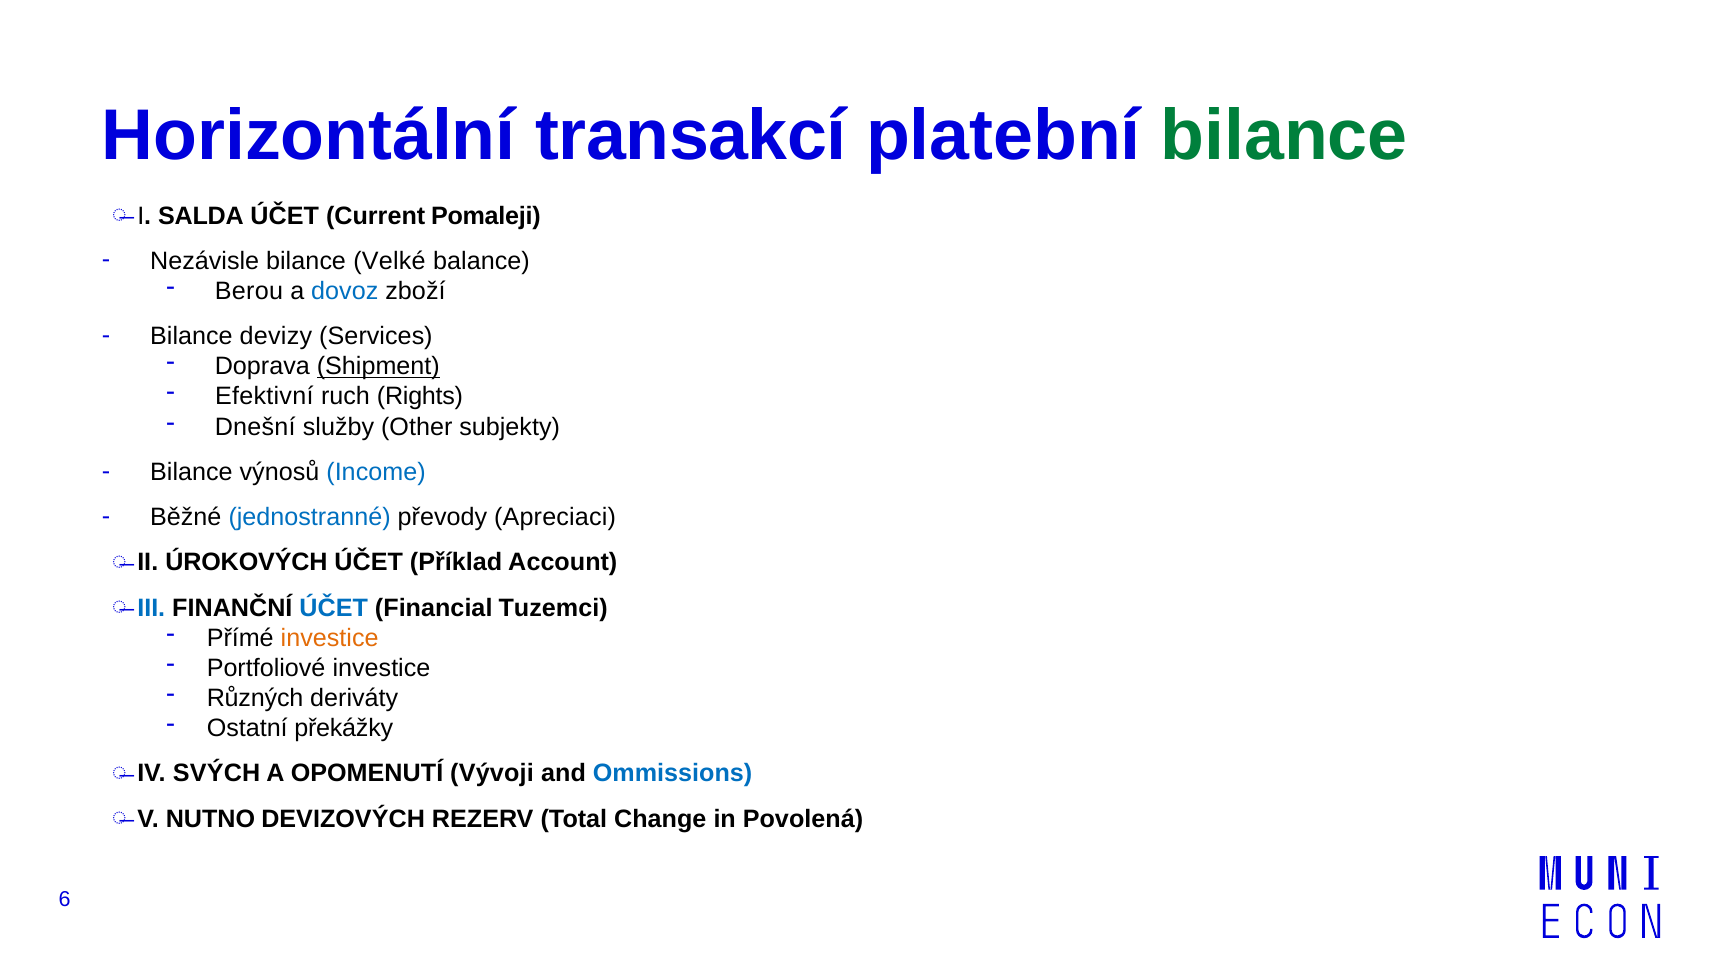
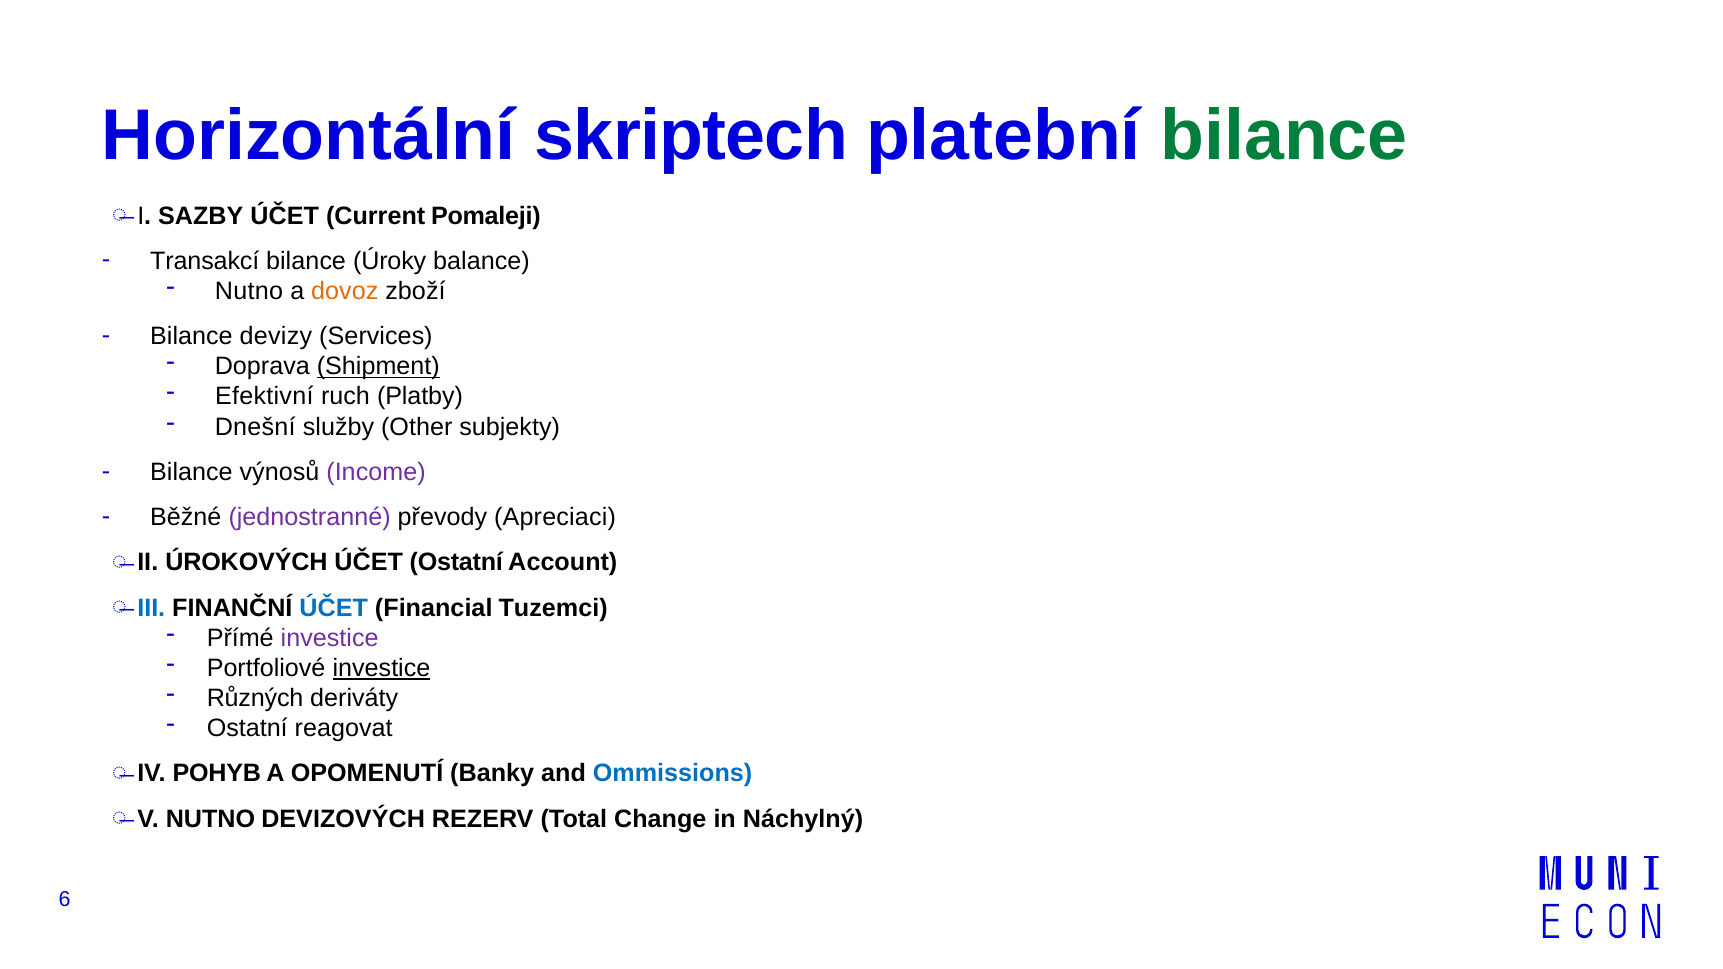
transakcí: transakcí -> skriptech (691, 136)
SALDA: SALDA -> SAZBY (201, 216)
Nezávisle: Nezávisle -> Transakcí (205, 261)
Velké: Velké -> Úroky (390, 261)
Berou: Berou -> Nutno (249, 291)
dovoz colour: blue -> orange (345, 291)
Rights: Rights -> Platby (420, 397)
Income colour: blue -> purple (376, 472)
jednostranné colour: blue -> purple (310, 517)
ÚČET Příklad: Příklad -> Ostatní (456, 563)
investice colour: orange -> purple (330, 638)
investice underline: none -> present (381, 668)
překážky: překážky -> reagovat (344, 729)
SVÝCH: SVÝCH -> POHYB (217, 774)
Vývoji: Vývoji -> Banky (492, 774)
Povolená: Povolená -> Náchylný (803, 819)
